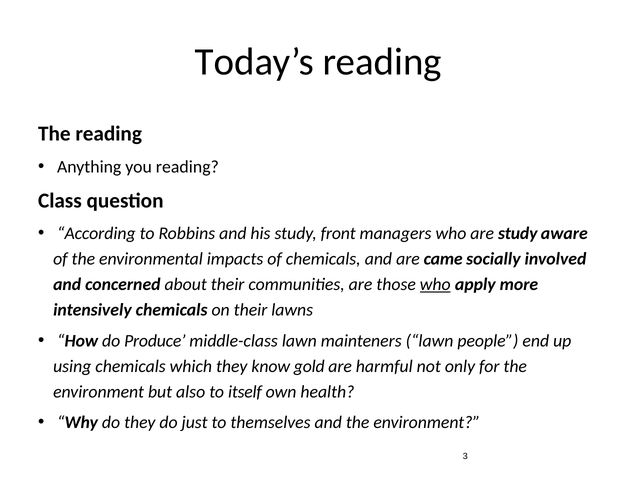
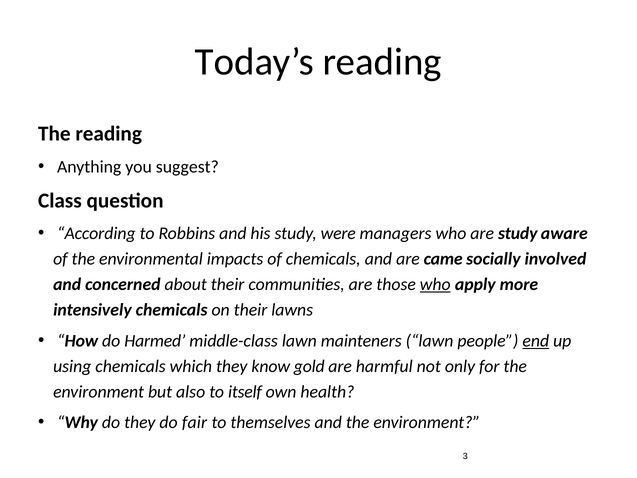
you reading: reading -> suggest (187, 167)
front: front -> were (338, 233)
Produce: Produce -> Harmed (155, 340)
end underline: none -> present (536, 340)
just: just -> fair (195, 422)
